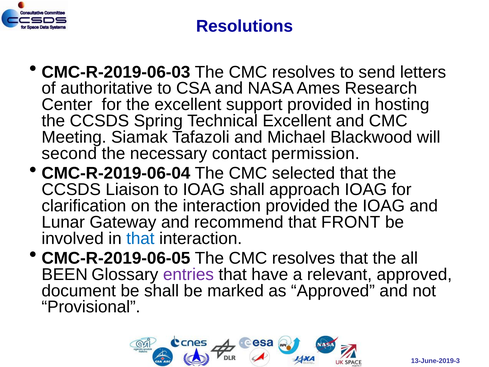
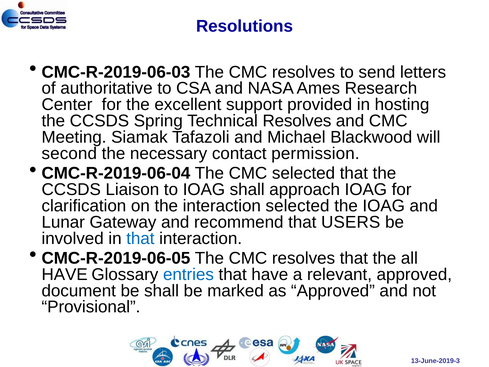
Technical Excellent: Excellent -> Resolves (297, 121)
interaction provided: provided -> selected (298, 206)
FRONT: FRONT -> USERS (351, 222)
BEEN: BEEN -> HAVE (65, 274)
entries colour: purple -> blue (188, 274)
